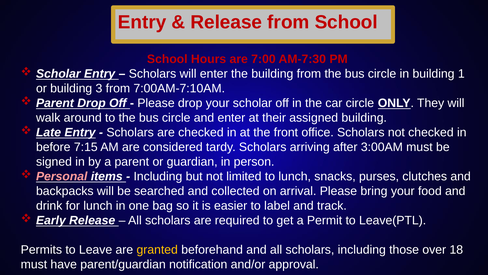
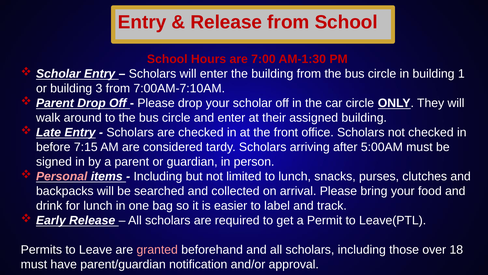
AM-7:30: AM-7:30 -> AM-1:30 (302, 59)
3:00AM: 3:00AM -> 5:00AM (382, 147)
granted colour: yellow -> pink (157, 249)
